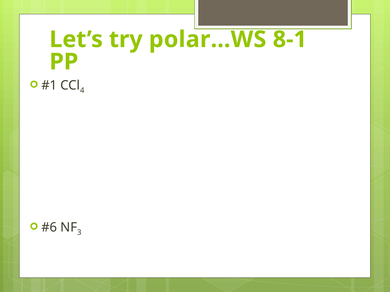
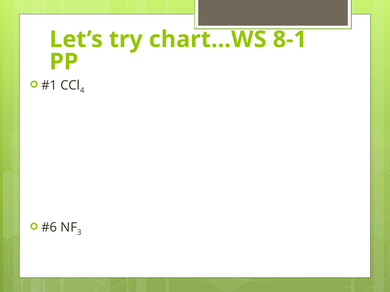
polar…WS: polar…WS -> chart…WS (208, 39)
